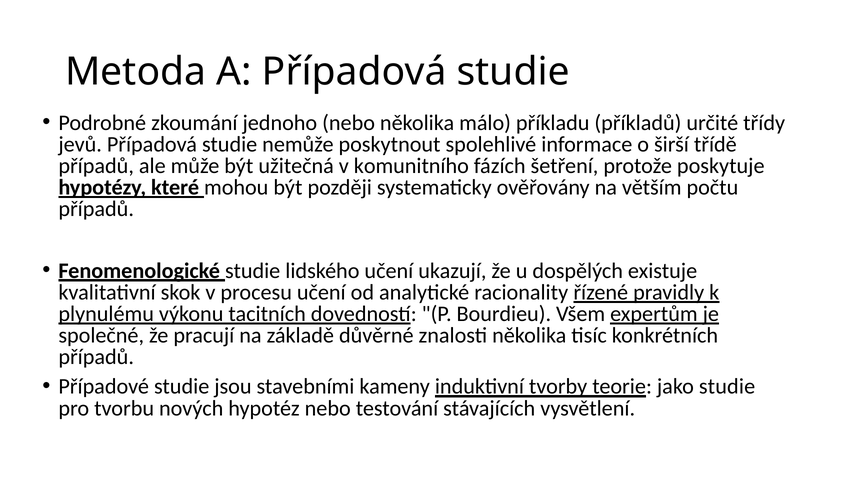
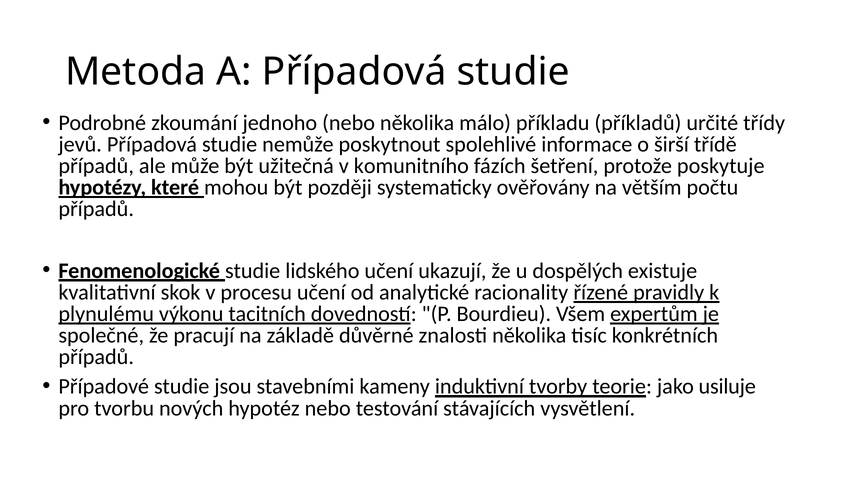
jako studie: studie -> usiluje (727, 386)
